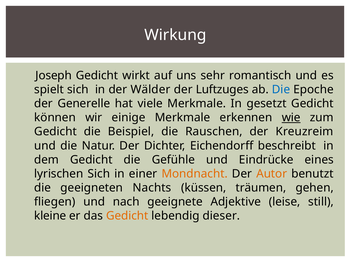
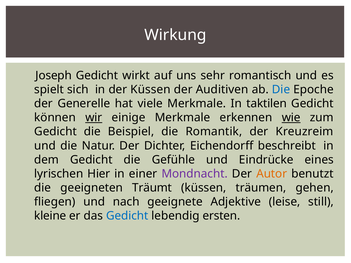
der Wälder: Wälder -> Küssen (151, 90)
Luftzuges: Luftzuges -> Auditiven (222, 90)
gesetzt: gesetzt -> taktilen (267, 104)
wir underline: none -> present (94, 118)
Rauschen: Rauschen -> Romantik (214, 132)
lyrischen Sich: Sich -> Hier (99, 174)
Mondnacht colour: orange -> purple (195, 174)
Nachts: Nachts -> Träumt (152, 188)
Gedicht colour: orange -> blue (127, 216)
dieser: dieser -> ersten (221, 216)
